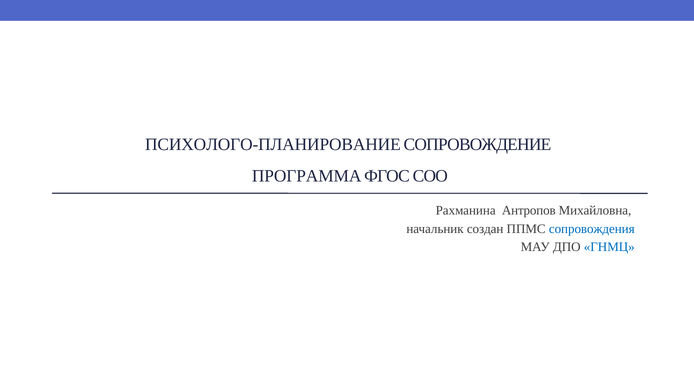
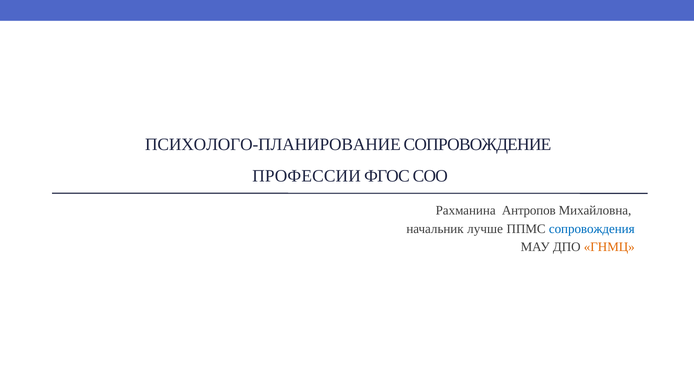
ПРОГРАММА: ПРОГРАММА -> ПРОФЕССИИ (307, 176)
создан: создан -> лучше (485, 229)
ГНМЦ colour: blue -> orange (609, 247)
